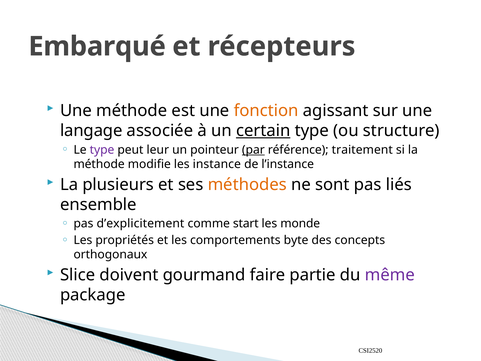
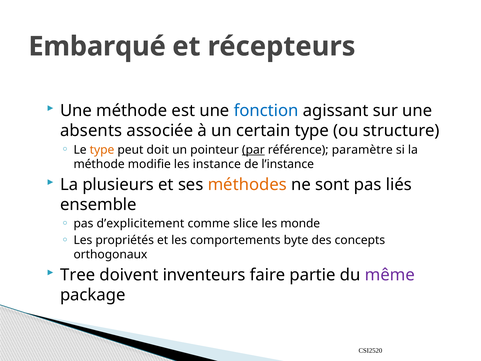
fonction colour: orange -> blue (266, 111)
langage: langage -> absents (91, 131)
certain underline: present -> none (263, 131)
type colour: purple -> orange (102, 150)
leur: leur -> doit (158, 150)
traitement: traitement -> paramètre (362, 150)
start: start -> slice (246, 223)
Slice: Slice -> Tree (78, 275)
gourmand: gourmand -> inventeurs (204, 275)
